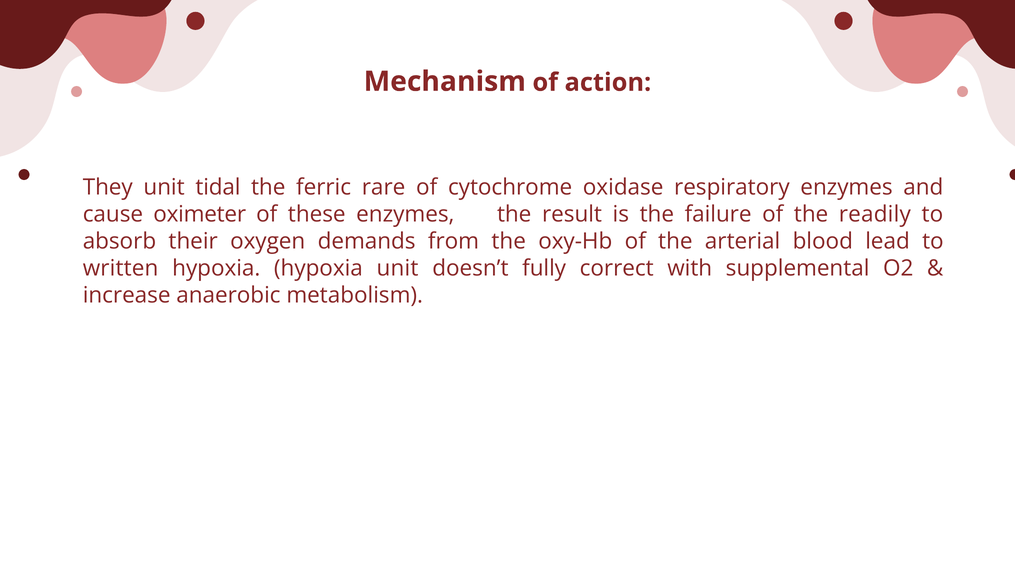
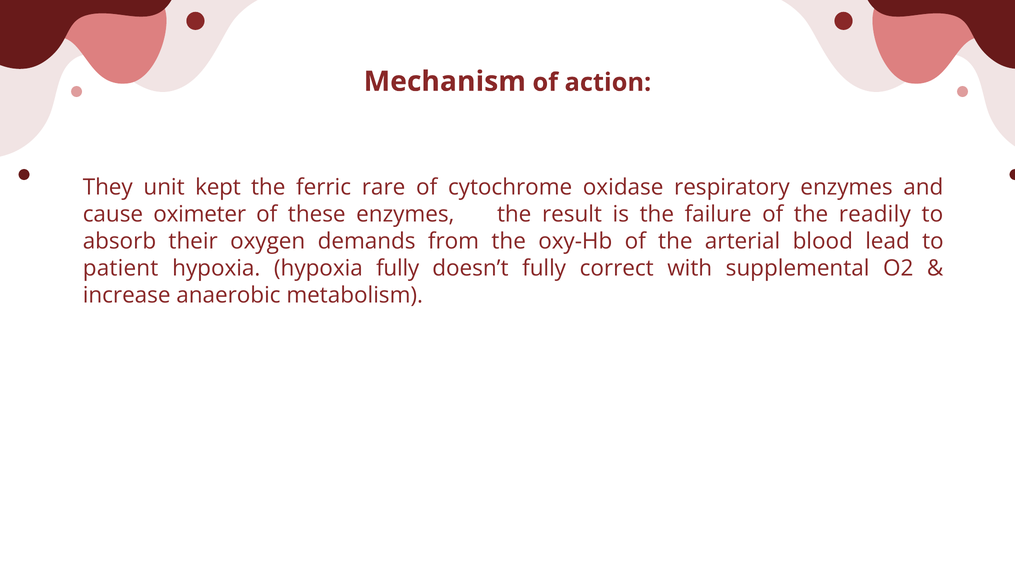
tidal: tidal -> kept (218, 187)
written: written -> patient (121, 268)
hypoxia unit: unit -> fully (398, 268)
